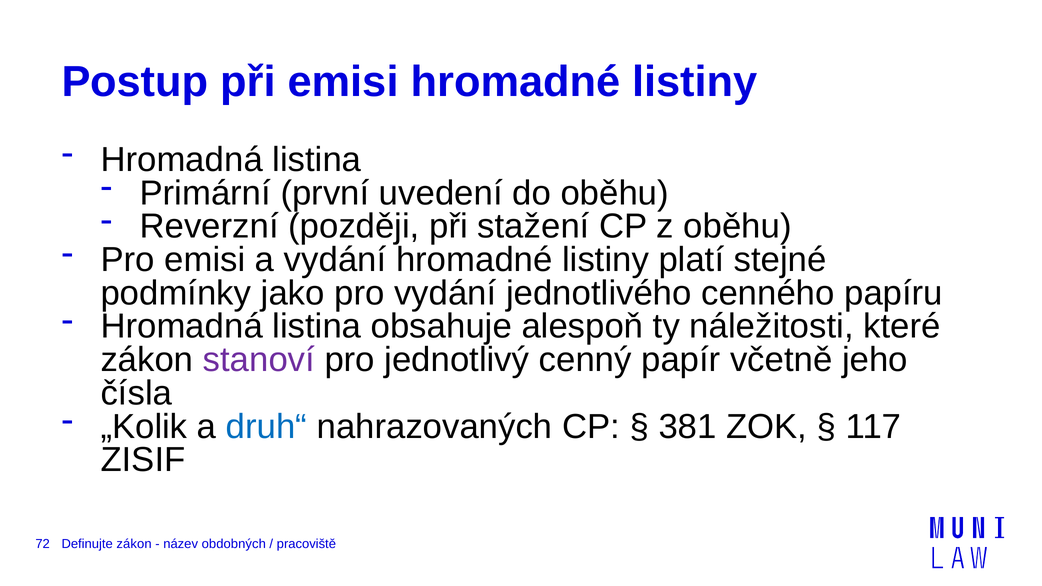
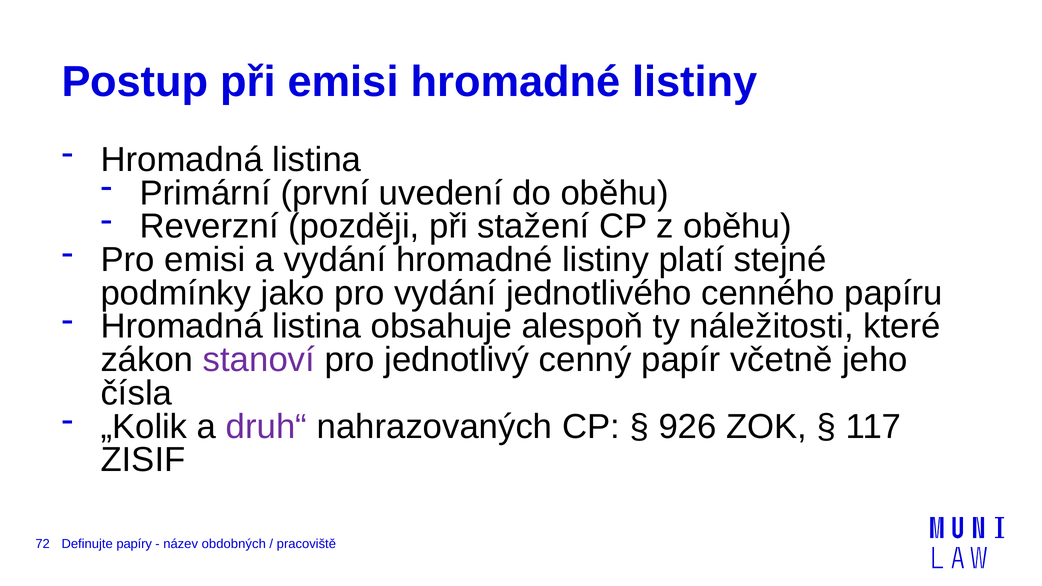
druh“ colour: blue -> purple (266, 427)
381: 381 -> 926 (688, 427)
Definujte zákon: zákon -> papíry (134, 544)
